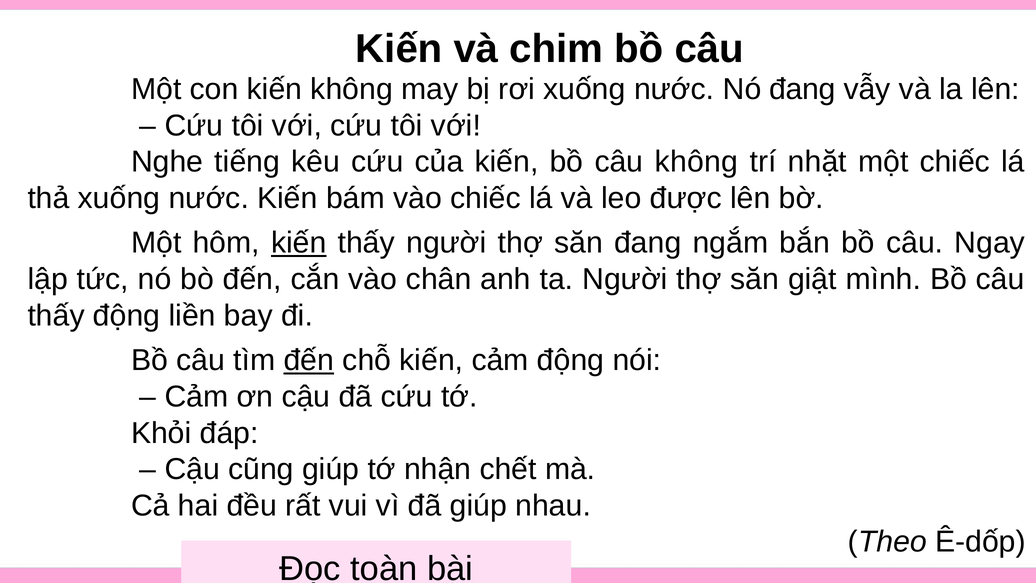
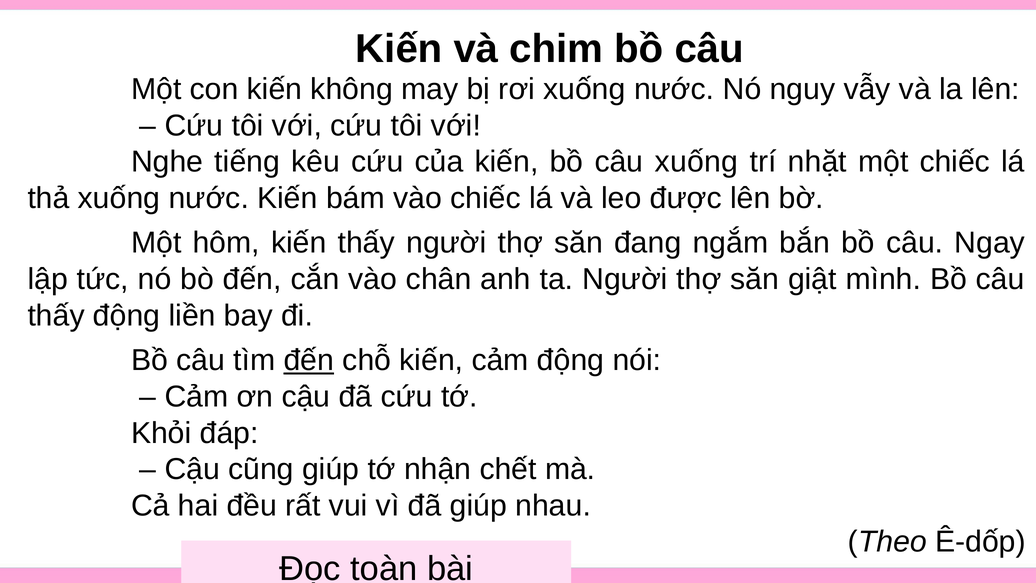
Nó đang: đang -> nguy (802, 89)
câu không: không -> xuống (696, 162)
kiến underline: present -> none (299, 243)
